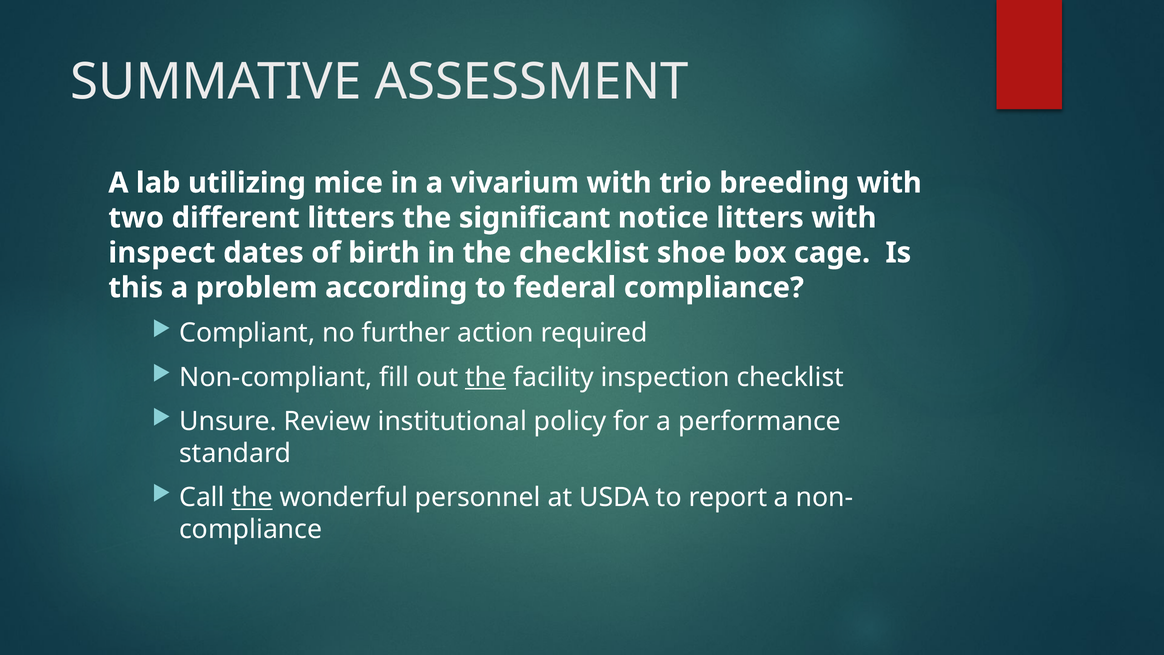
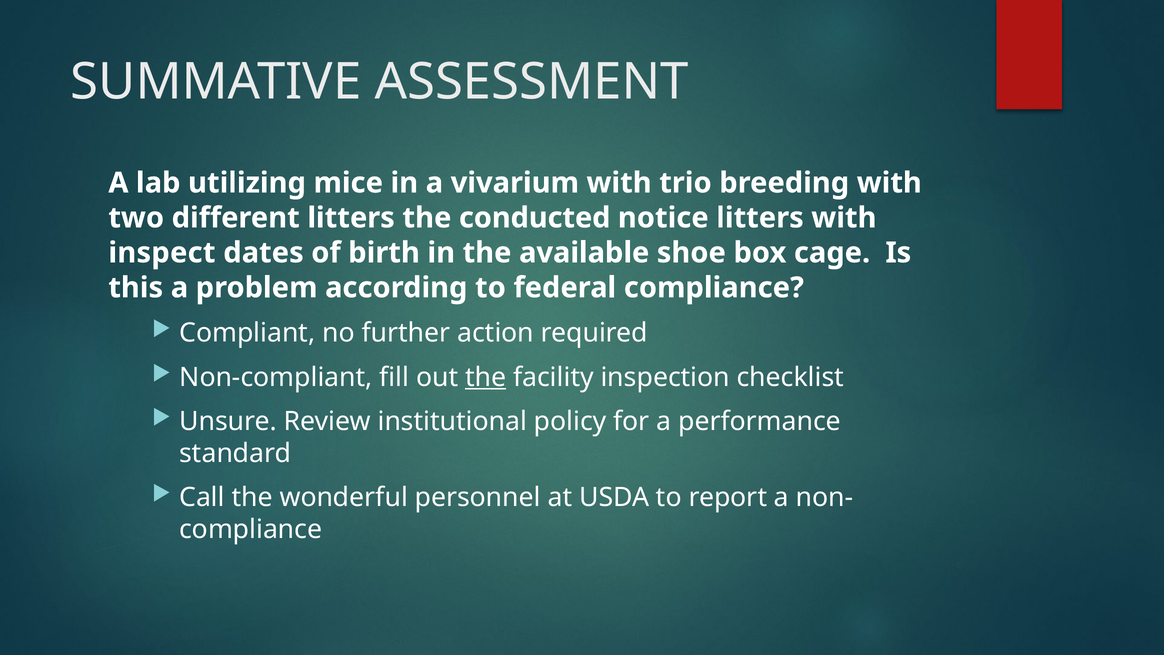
significant: significant -> conducted (535, 218)
the checklist: checklist -> available (584, 253)
the underline: present -> none (252, 497)
